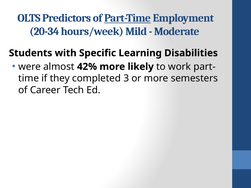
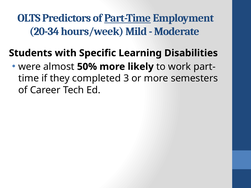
42%: 42% -> 50% (87, 67)
